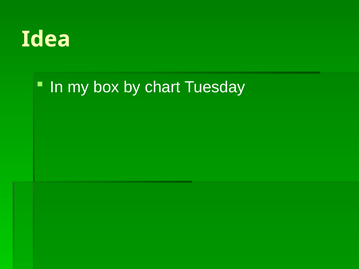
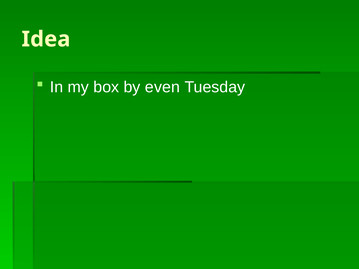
chart: chart -> even (163, 87)
